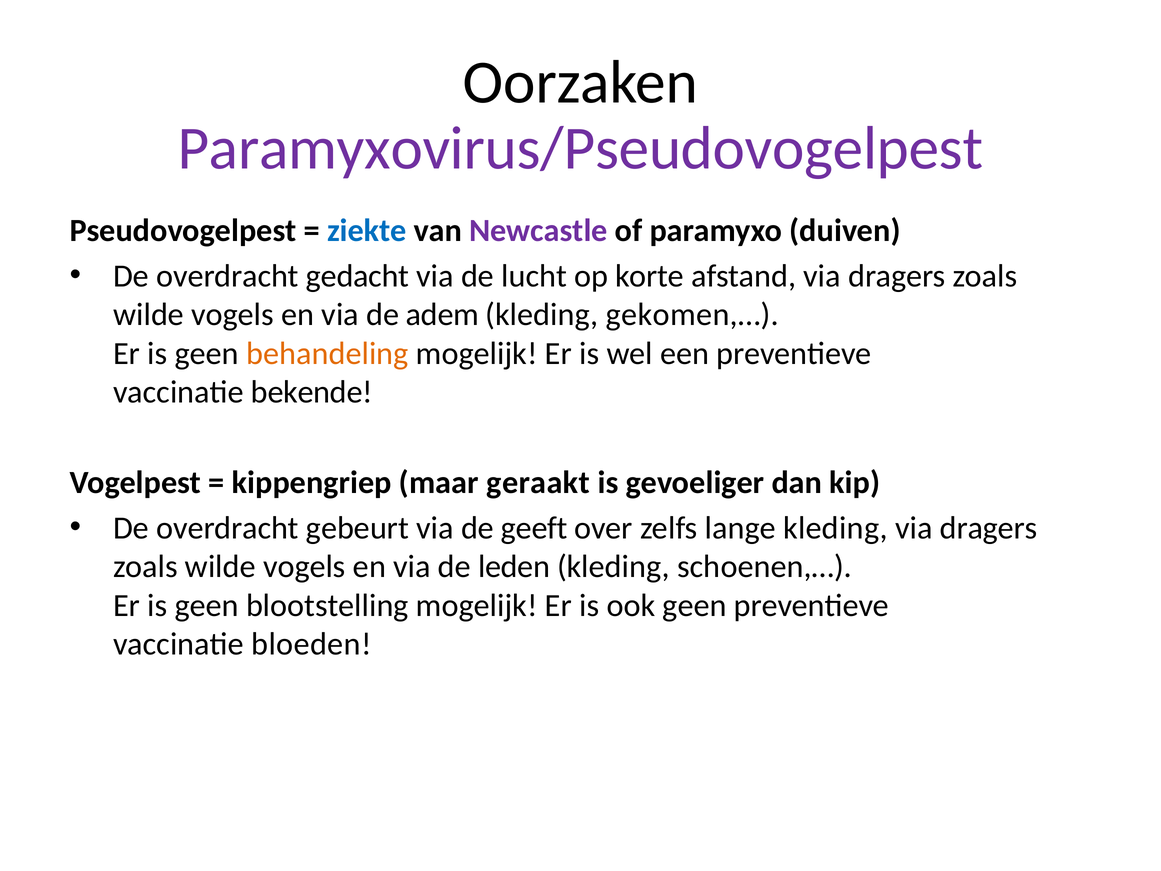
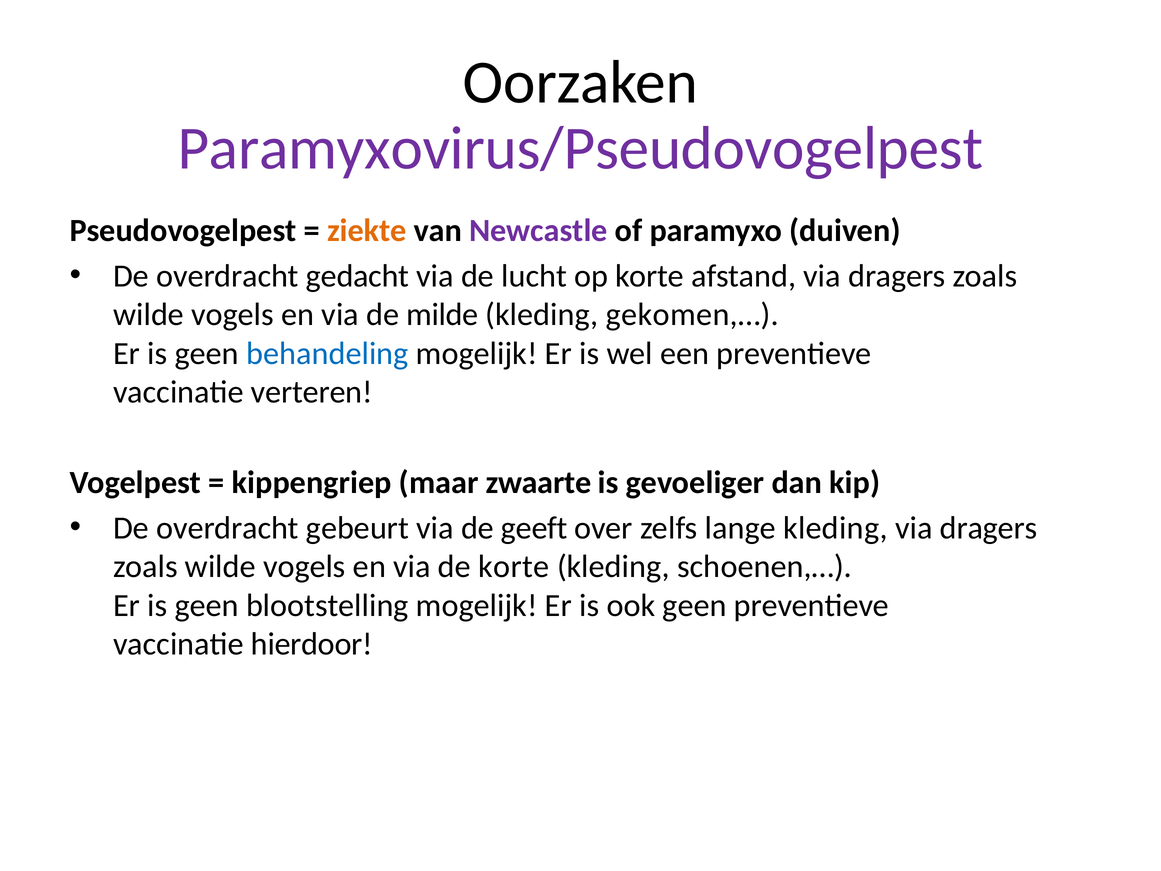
ziekte colour: blue -> orange (367, 231)
adem: adem -> milde (442, 315)
behandeling colour: orange -> blue (327, 353)
bekende: bekende -> verteren (312, 392)
geraakt: geraakt -> zwaarte (538, 483)
de leden: leden -> korte (514, 567)
bloeden: bloeden -> hierdoor (312, 644)
